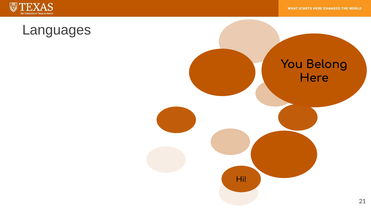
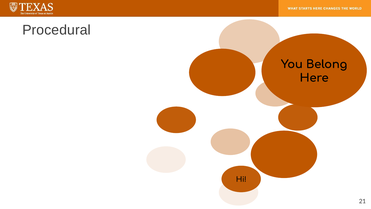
Languages: Languages -> Procedural (57, 30)
